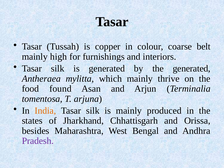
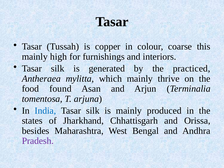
belt: belt -> this (204, 47)
the generated: generated -> practiced (192, 69)
India colour: orange -> blue (45, 111)
